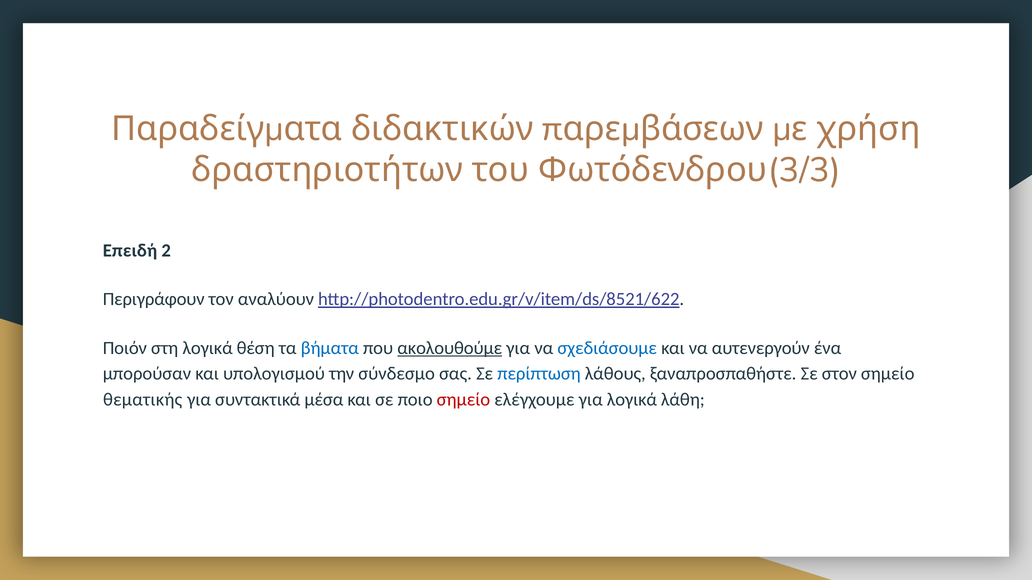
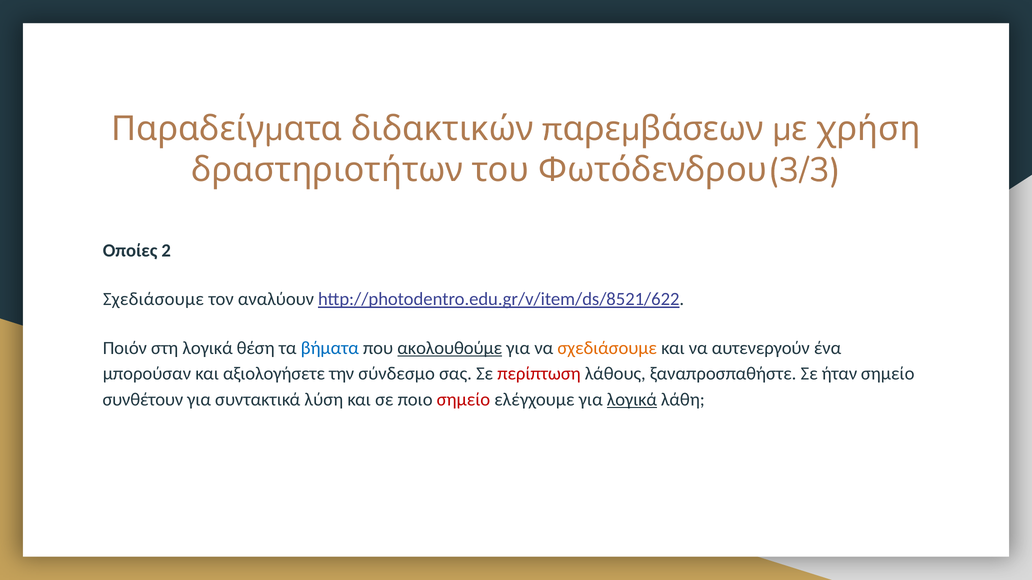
Επειδή: Επειδή -> Οποίες (130, 251)
Περιγράφουν: Περιγράφουν -> Σχεδιάσουμε (154, 300)
σχεδιάσουμε colour: blue -> orange (607, 348)
υπολογισμού: υπολογισμού -> αξιολογήσετε (274, 374)
περίπτωση colour: blue -> red (539, 374)
στον: στον -> ήταν (839, 374)
θεματικής: θεματικής -> συνθέτουν (143, 400)
μέσα: μέσα -> λύση (324, 400)
λογικά underline: none -> present (632, 400)
